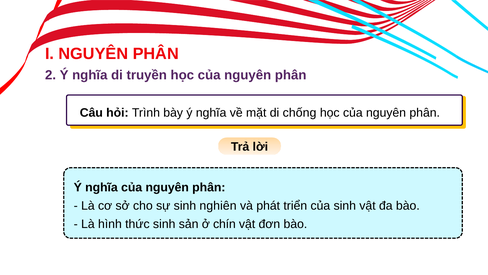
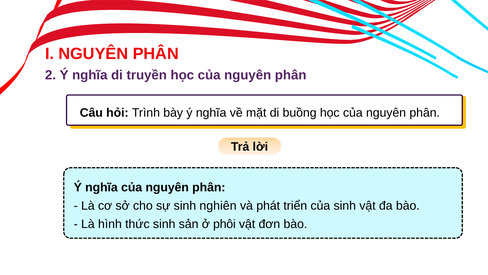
chống: chống -> buồng (300, 113)
chín: chín -> phôi (224, 224)
